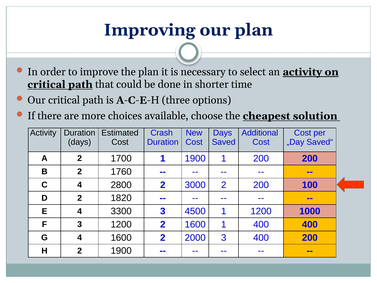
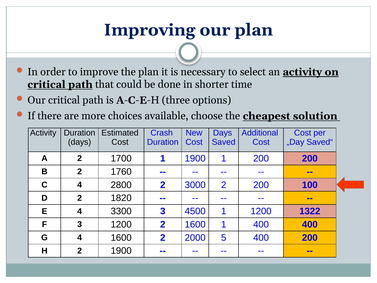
1000: 1000 -> 1322 (310, 211)
2000 3: 3 -> 5 (224, 237)
